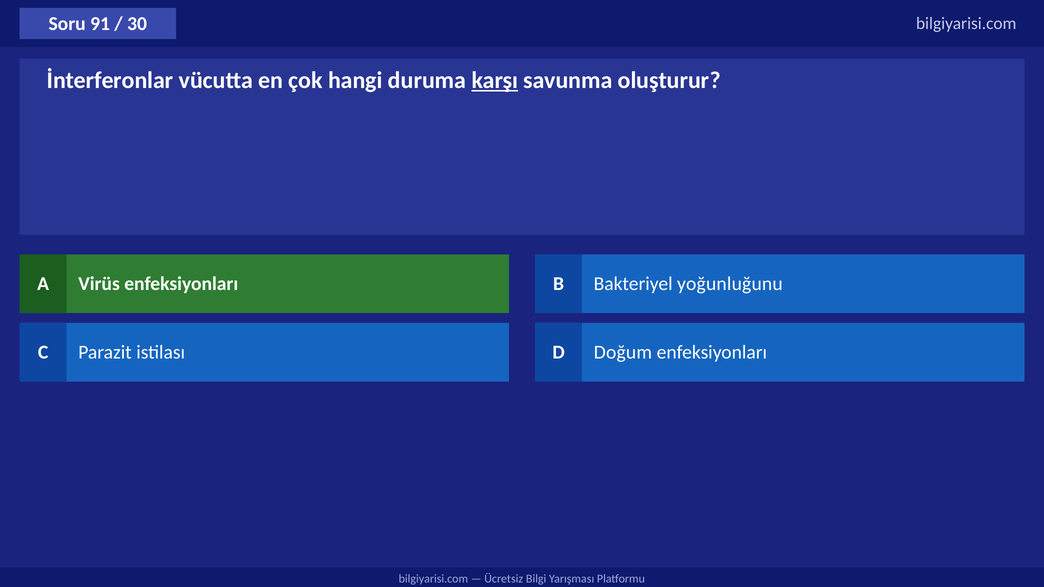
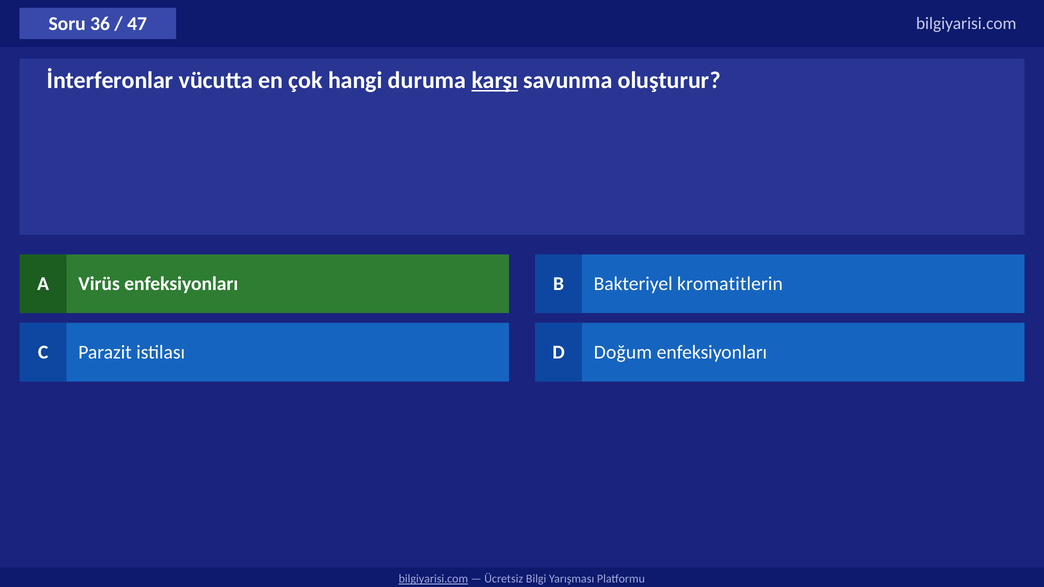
91: 91 -> 36 (100, 24)
30: 30 -> 47 (137, 24)
yoğunluğunu: yoğunluğunu -> kromatitlerin (730, 284)
bilgiyarisi.com underline: none -> present (433, 579)
